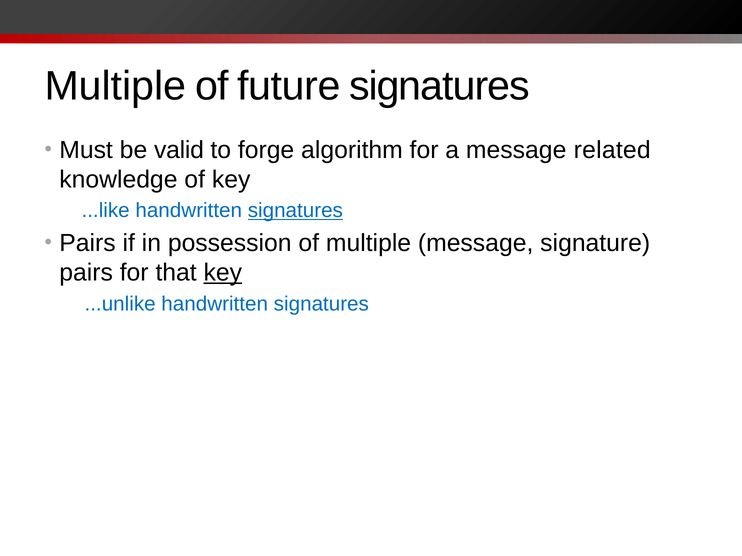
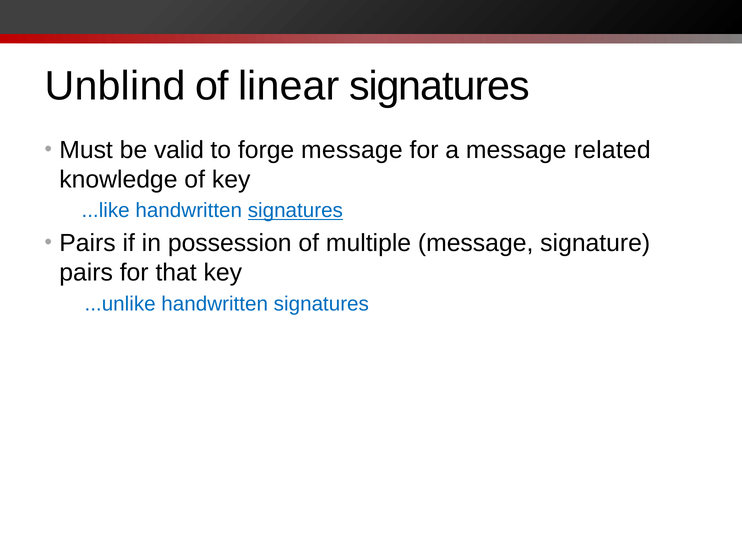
Multiple: Multiple -> Unblind (115, 86)
future: future -> linear (289, 86)
forge algorithm: algorithm -> message (352, 150)
key underline: present -> none (223, 273)
